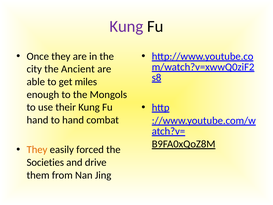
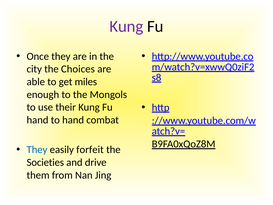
Ancient: Ancient -> Choices (78, 69)
They colour: orange -> blue (37, 149)
forced: forced -> forfeit (90, 149)
